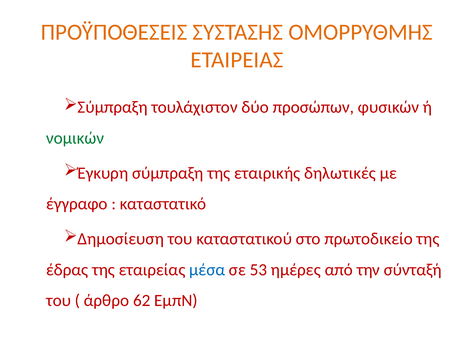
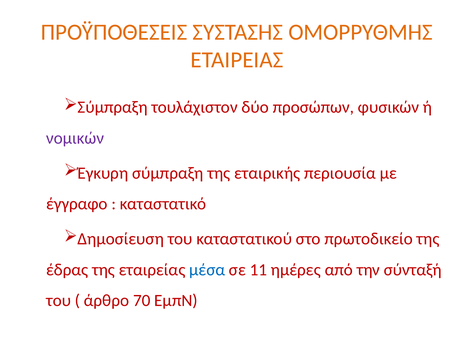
νομικών colour: green -> purple (75, 138)
δηλωτικές: δηλωτικές -> περιουσία (340, 173)
53: 53 -> 11 (258, 269)
62: 62 -> 70 (142, 300)
